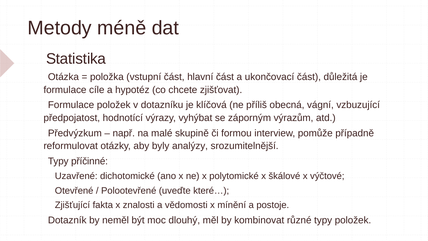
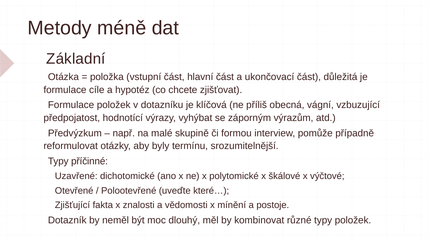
Statistika: Statistika -> Základní (76, 59)
analýzy: analýzy -> termínu (190, 146)
